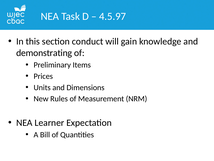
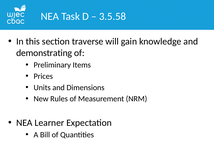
4.5.97: 4.5.97 -> 3.5.58 (113, 16)
conduct: conduct -> traverse (88, 41)
